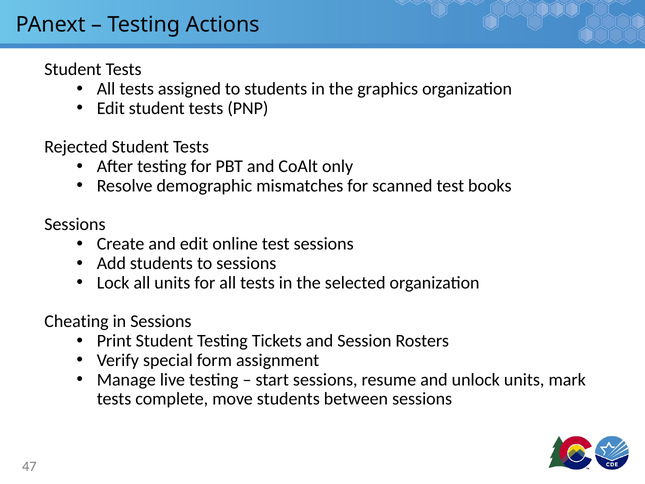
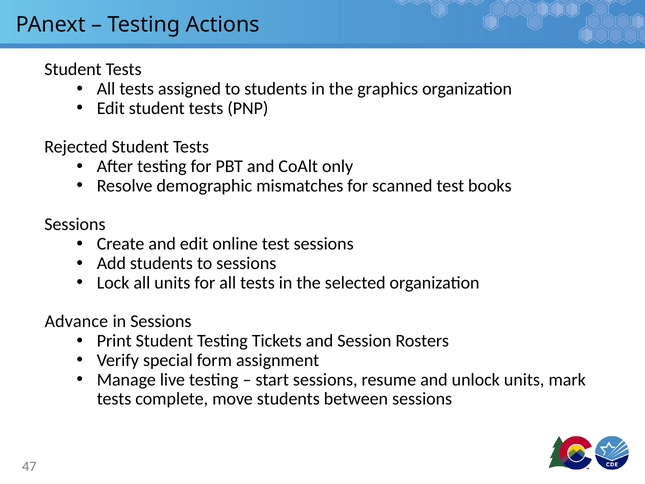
Cheating: Cheating -> Advance (76, 321)
